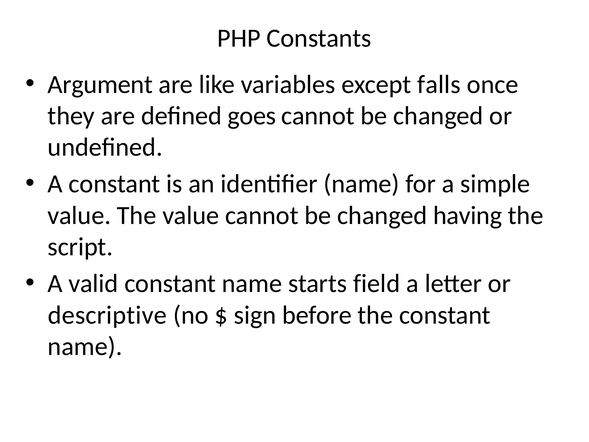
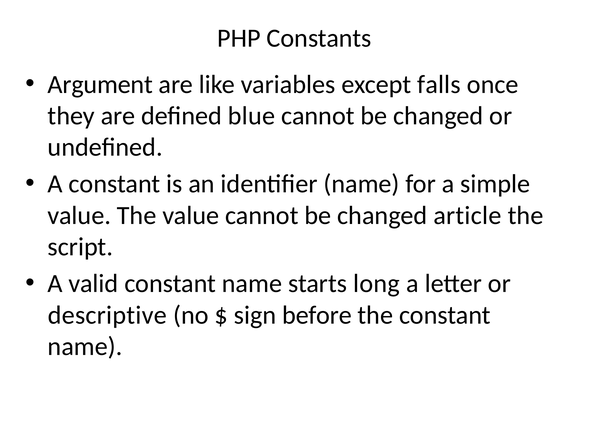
goes: goes -> blue (251, 116)
having: having -> article (467, 215)
field: field -> long (377, 283)
